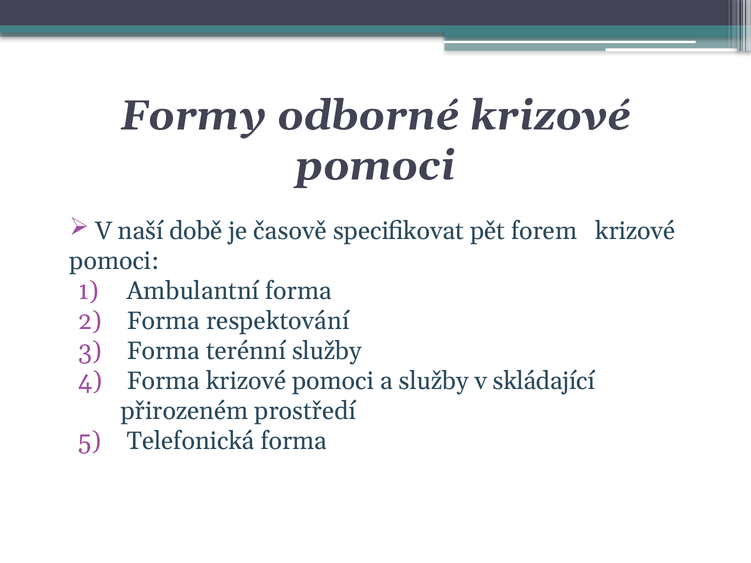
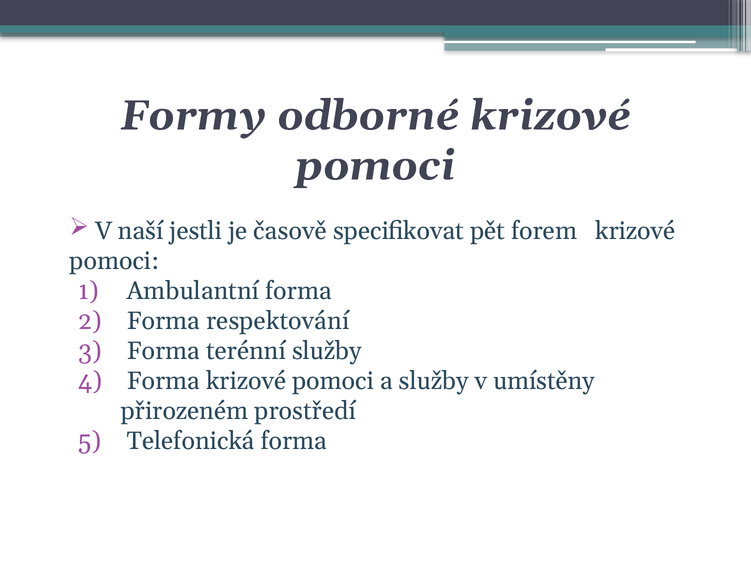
době: době -> jestli (196, 231)
skládající: skládající -> umístěny (544, 381)
